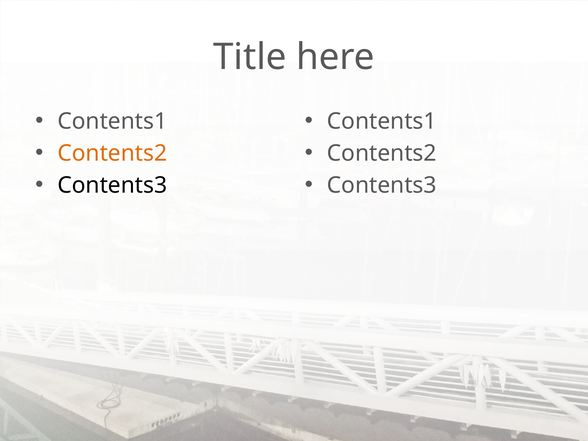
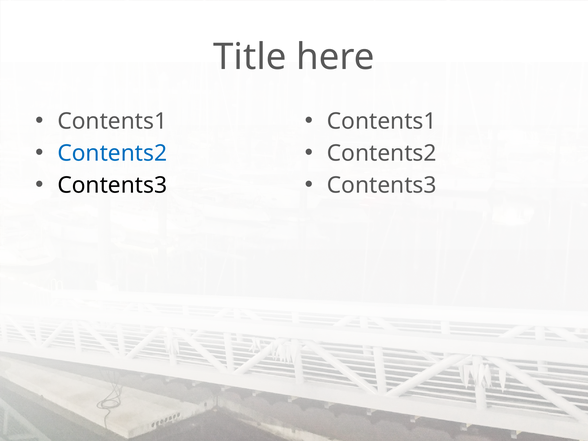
Contents2 colour: orange -> blue (112, 153)
